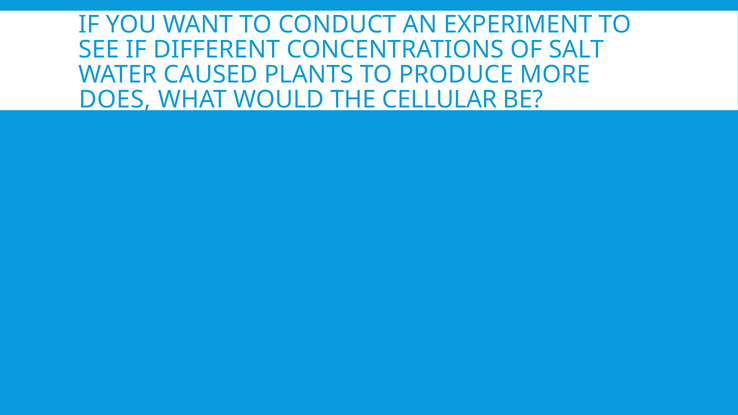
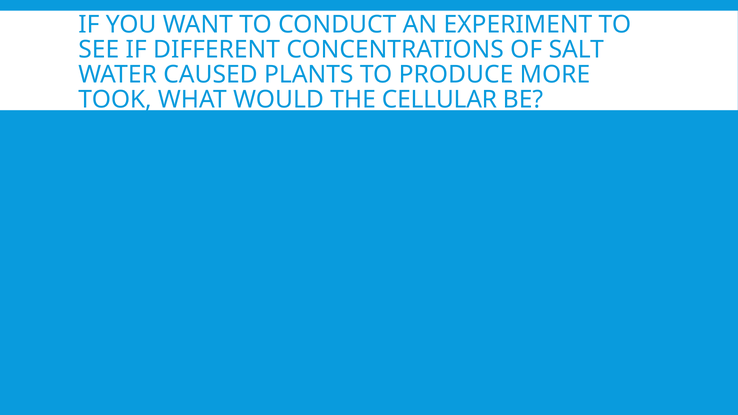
DOES: DOES -> TOOK (115, 100)
